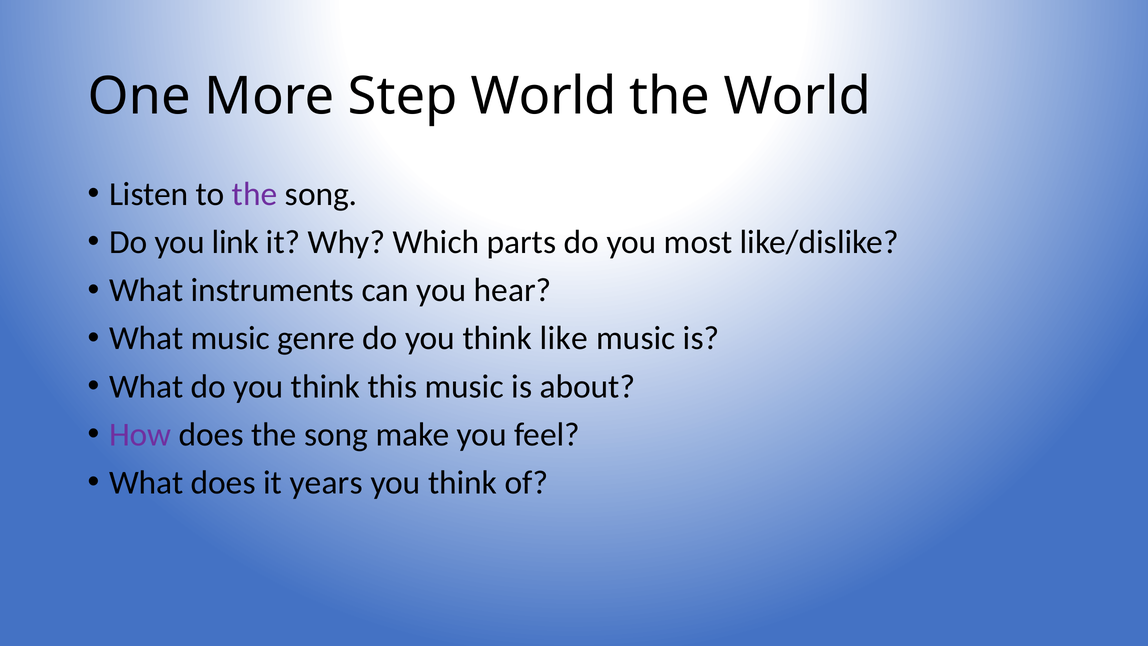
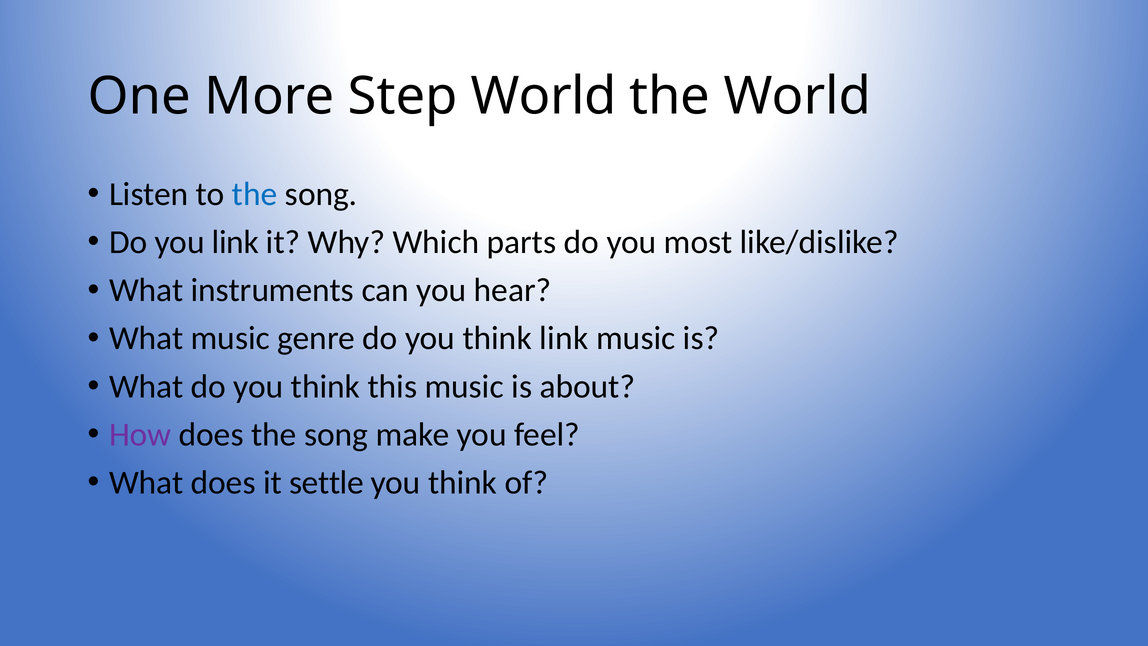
the colour: purple -> blue (255, 194)
think like: like -> link (564, 338)
years: years -> settle (327, 482)
